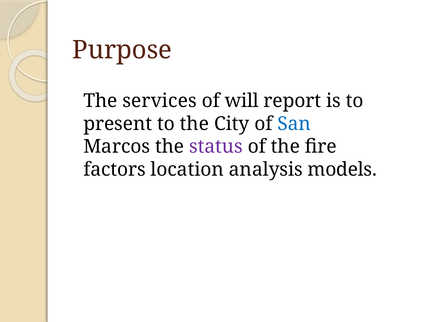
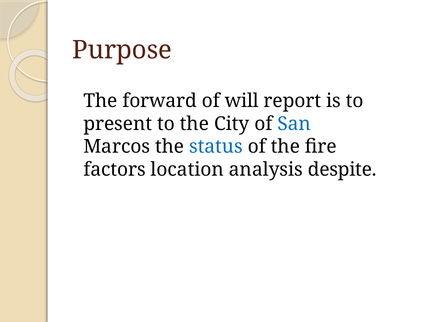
services: services -> forward (160, 101)
status colour: purple -> blue (216, 147)
models: models -> despite (342, 170)
